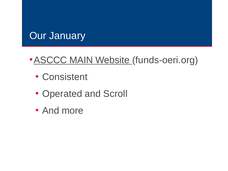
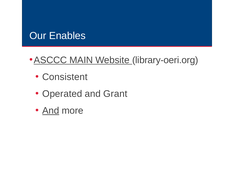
January: January -> Enables (67, 36)
funds-oeri.org: funds-oeri.org -> library-oeri.org (165, 60)
Scroll: Scroll -> Grant (115, 94)
And underline: none -> present (51, 111)
